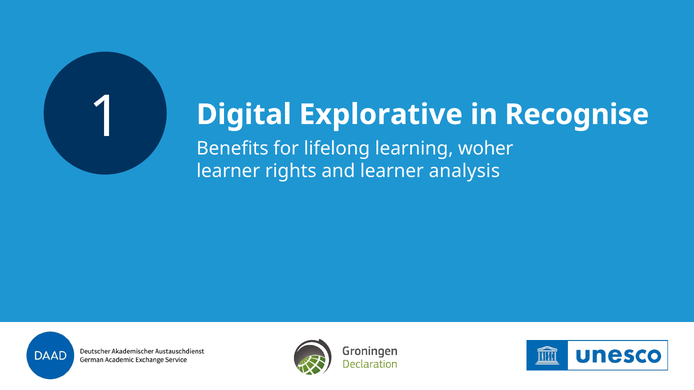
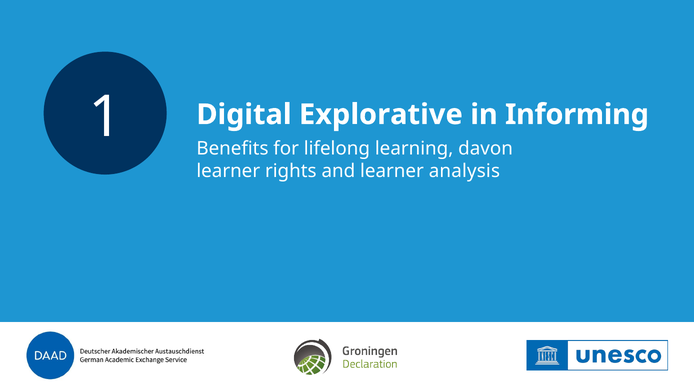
Recognise: Recognise -> Informing (577, 115)
woher: woher -> davon (486, 149)
